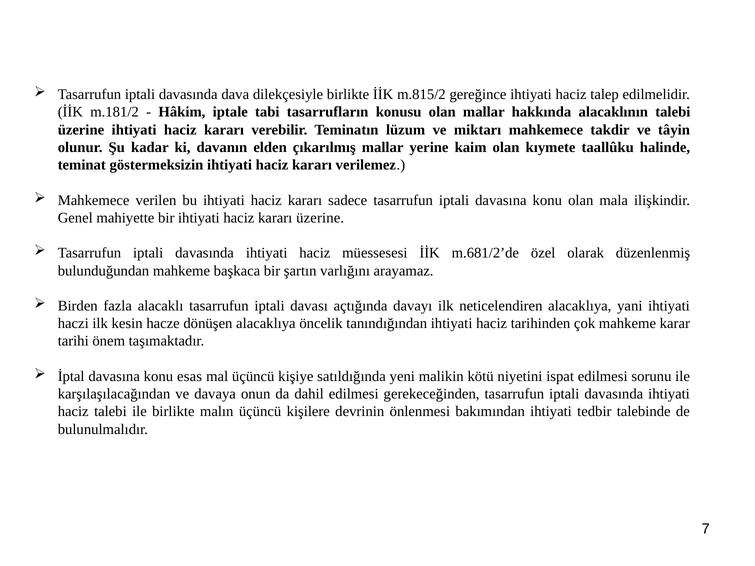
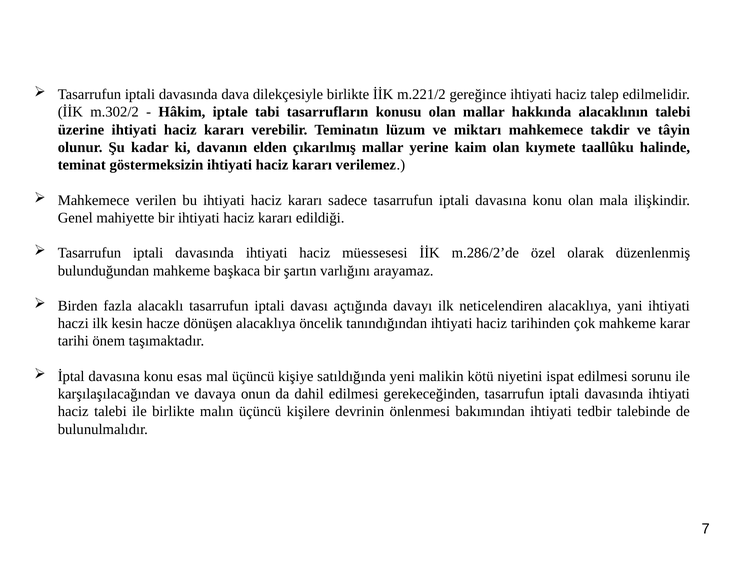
m.815/2: m.815/2 -> m.221/2 (421, 95)
m.181/2: m.181/2 -> m.302/2 (115, 112)
kararı üzerine: üzerine -> edildiği (320, 218)
m.681/2’de: m.681/2’de -> m.286/2’de (485, 253)
